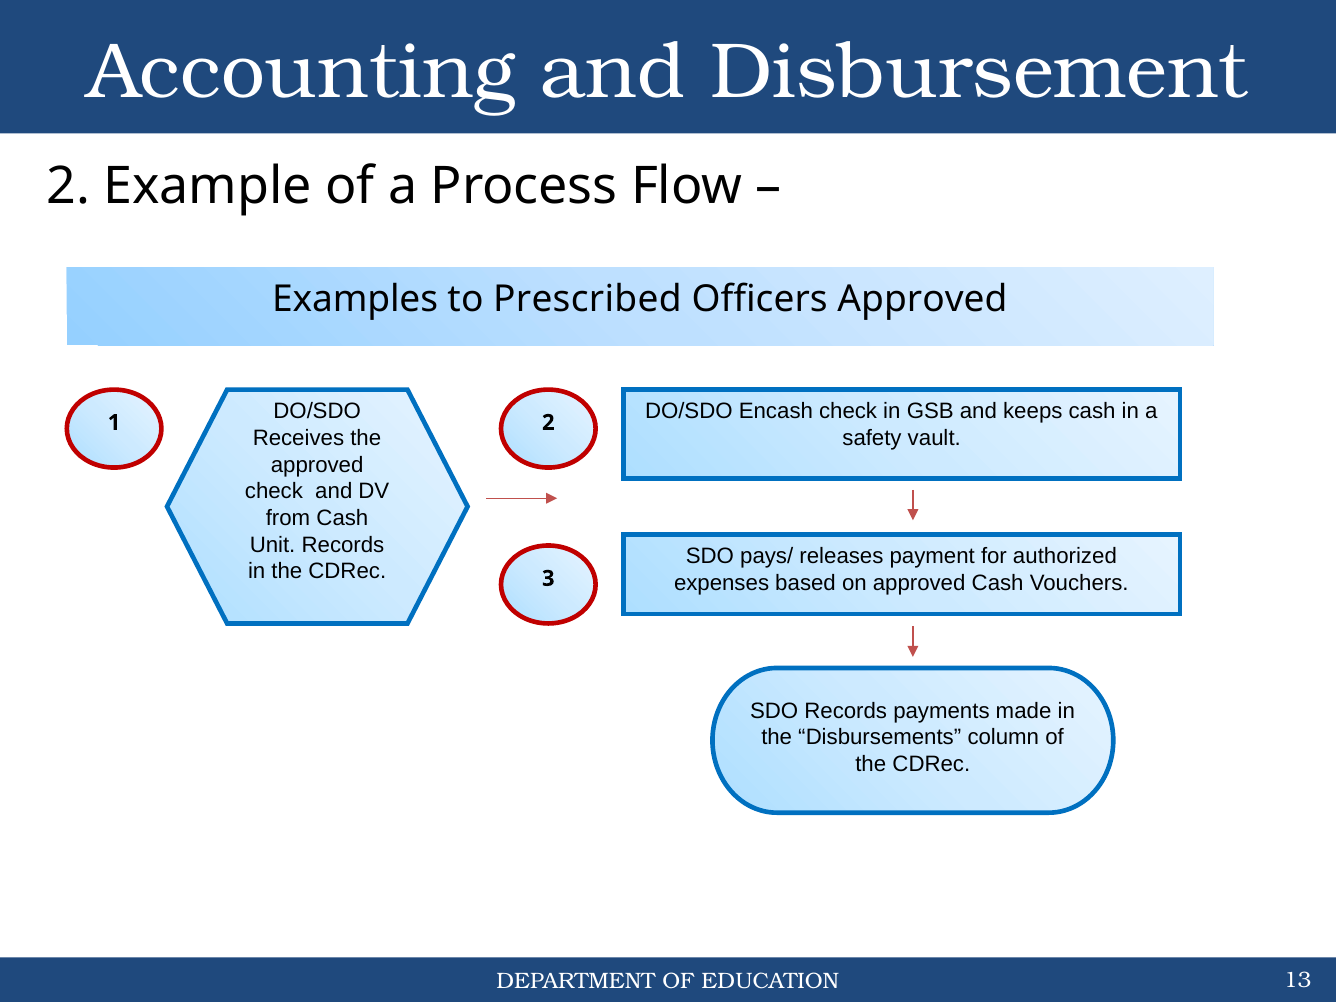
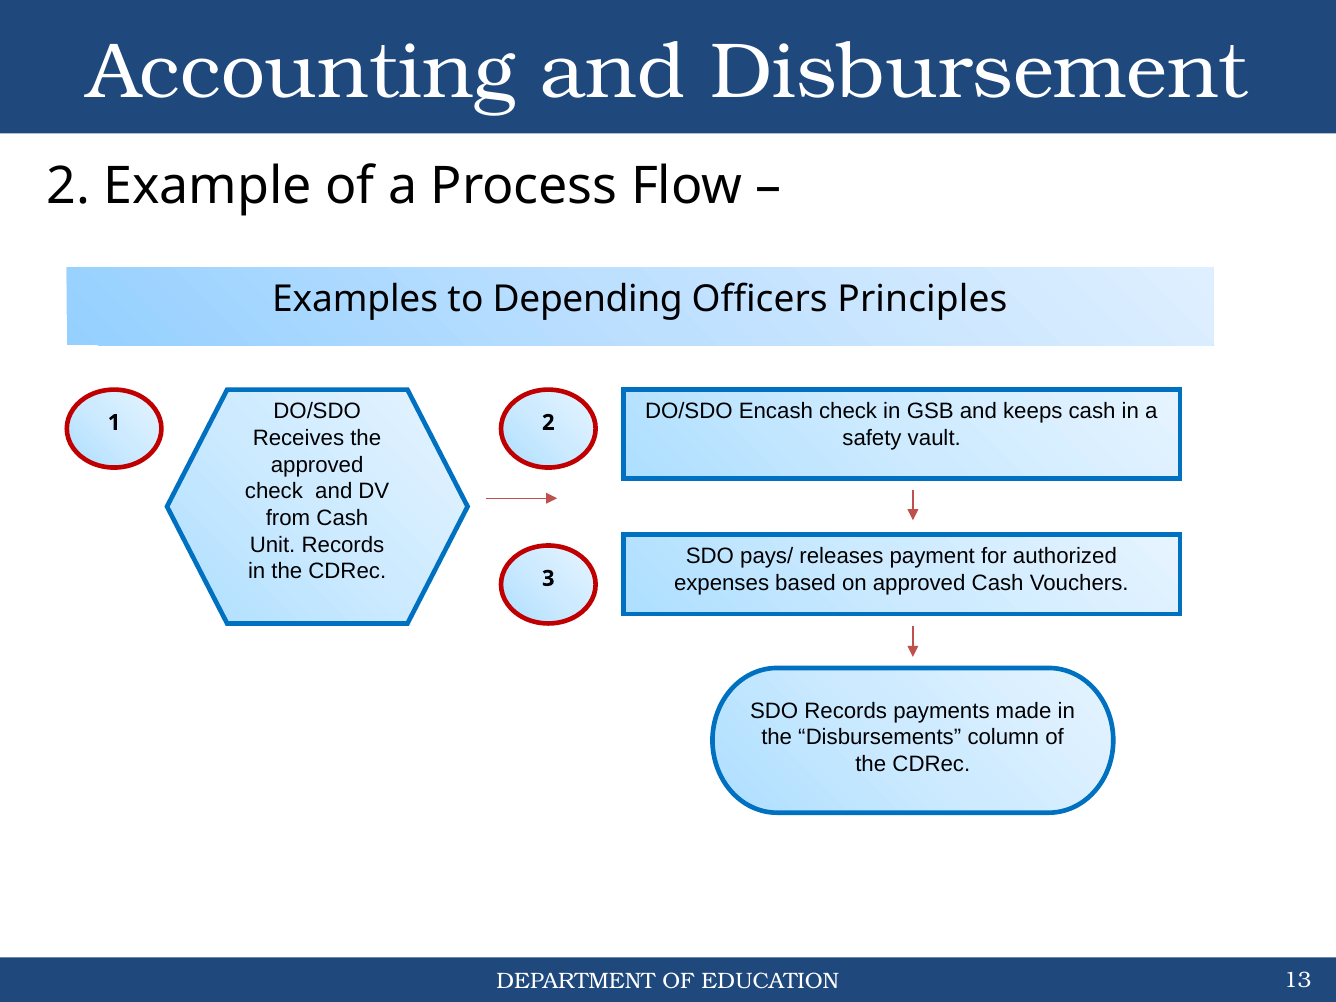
Prescribed: Prescribed -> Depending (588, 299)
Officers Approved: Approved -> Principles (922, 299)
